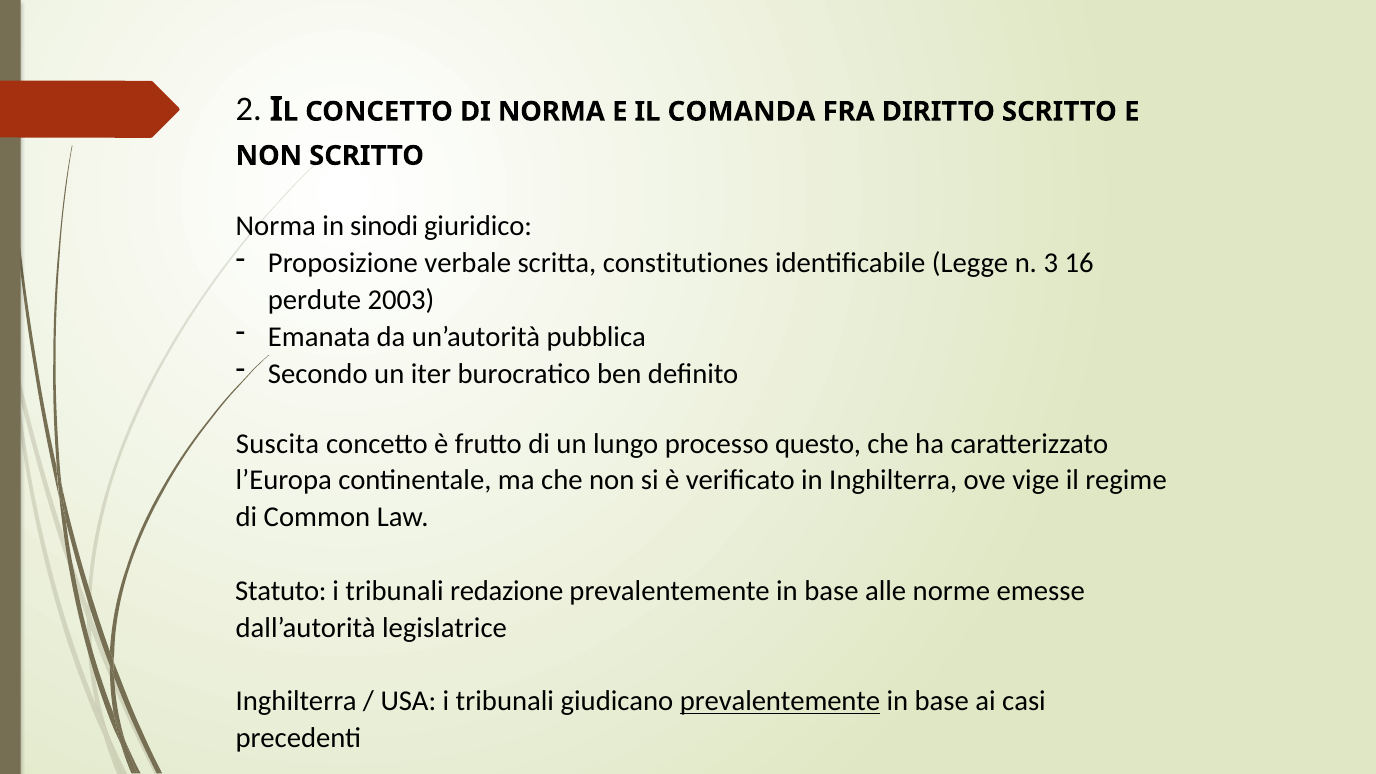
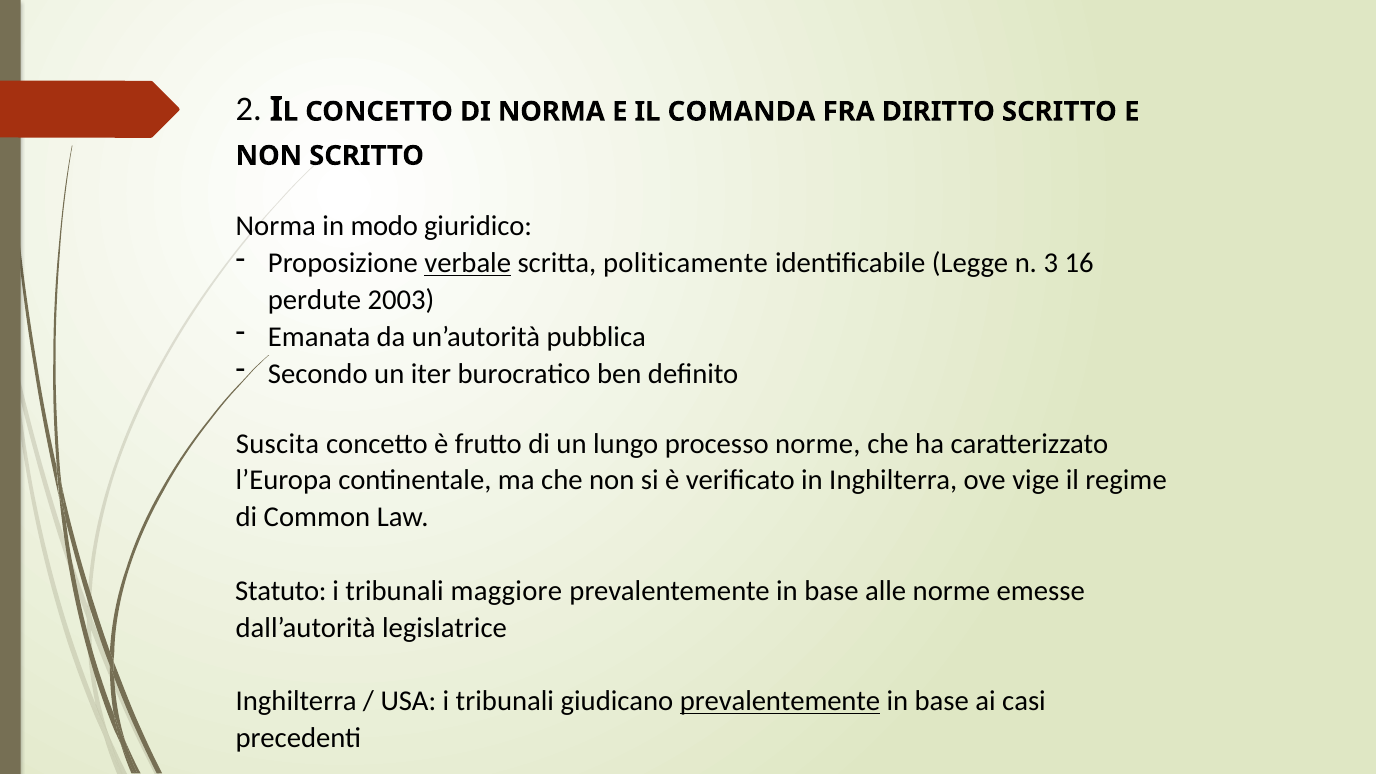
sinodi: sinodi -> modo (384, 226)
verbale underline: none -> present (468, 263)
constitutiones: constitutiones -> politicamente (686, 263)
processo questo: questo -> norme (818, 444)
redazione: redazione -> maggiore (506, 591)
